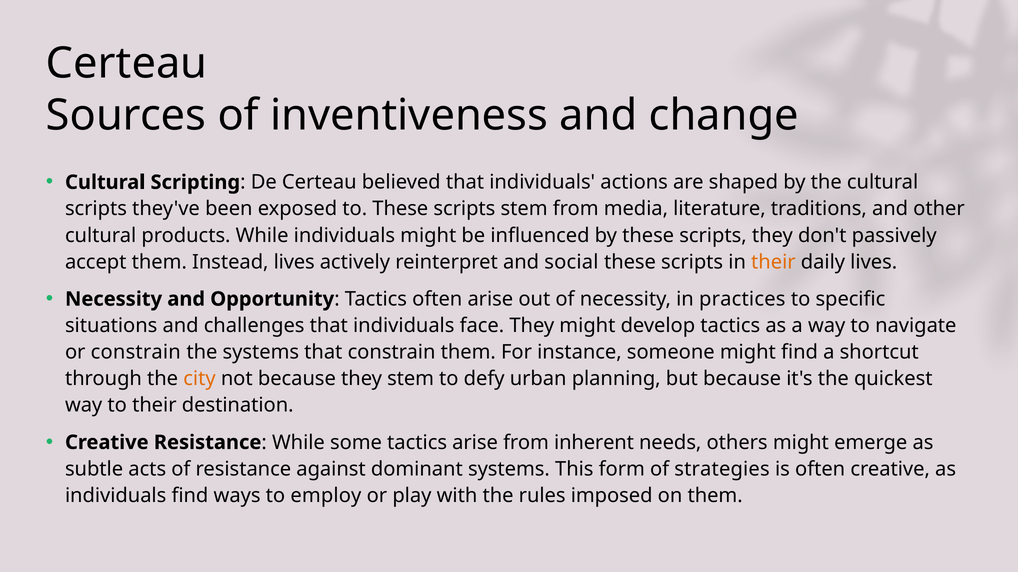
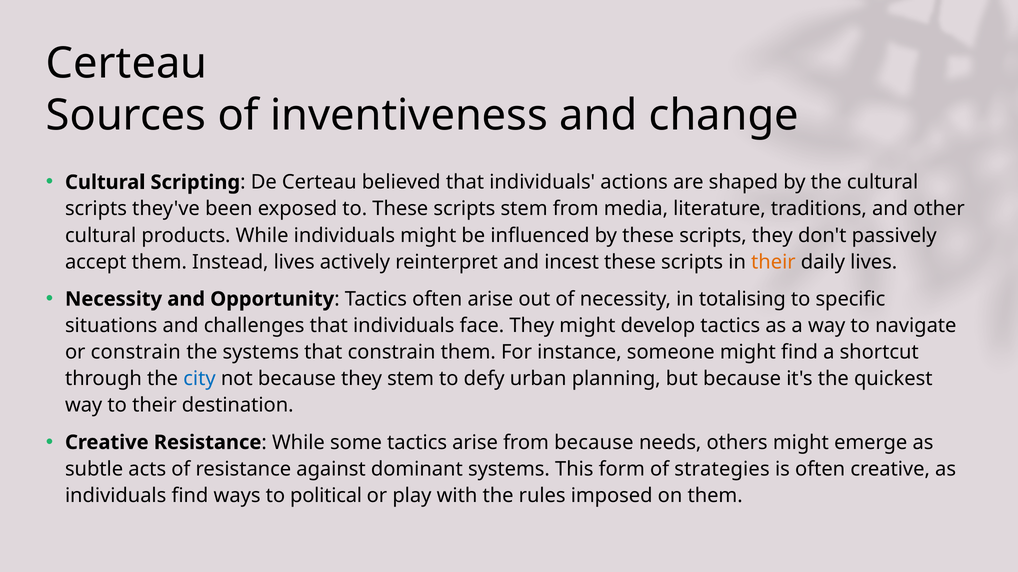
social: social -> incest (572, 262)
practices: practices -> totalising (742, 299)
city colour: orange -> blue (199, 379)
from inherent: inherent -> because (594, 443)
employ: employ -> political (326, 496)
